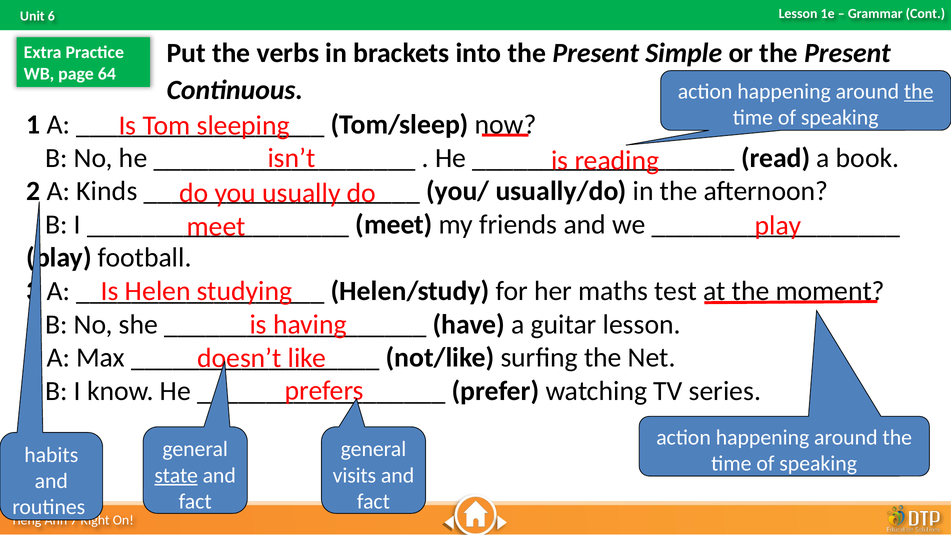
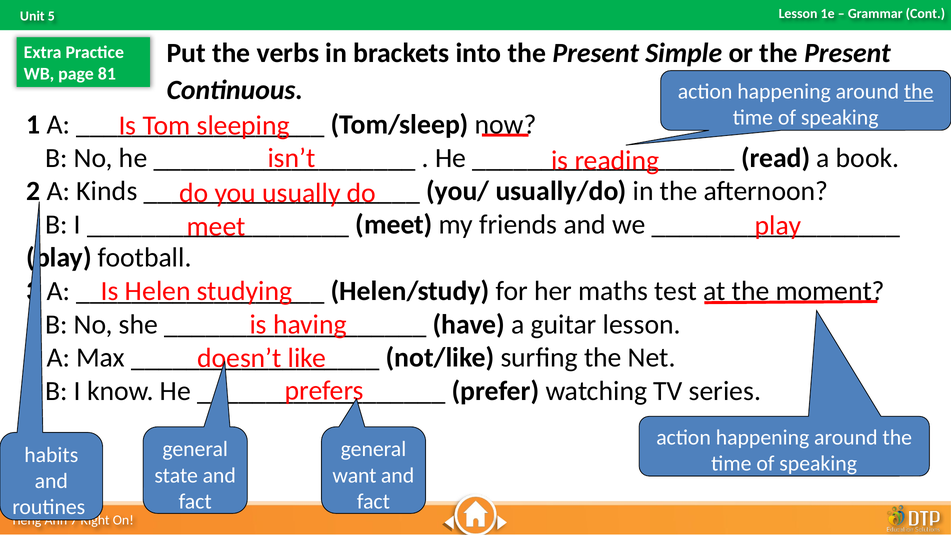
6: 6 -> 5 (51, 16)
64: 64 -> 81 (107, 74)
state underline: present -> none (176, 475)
visits: visits -> want (354, 475)
